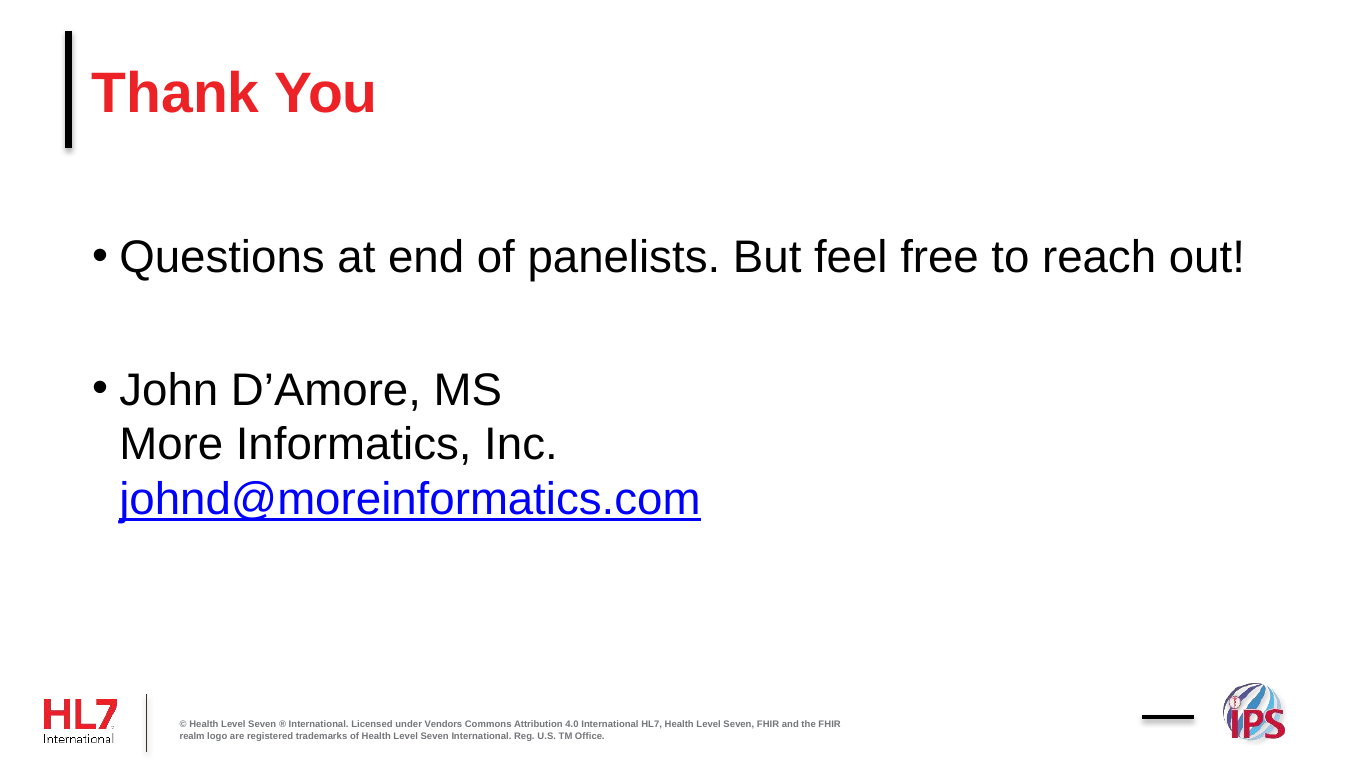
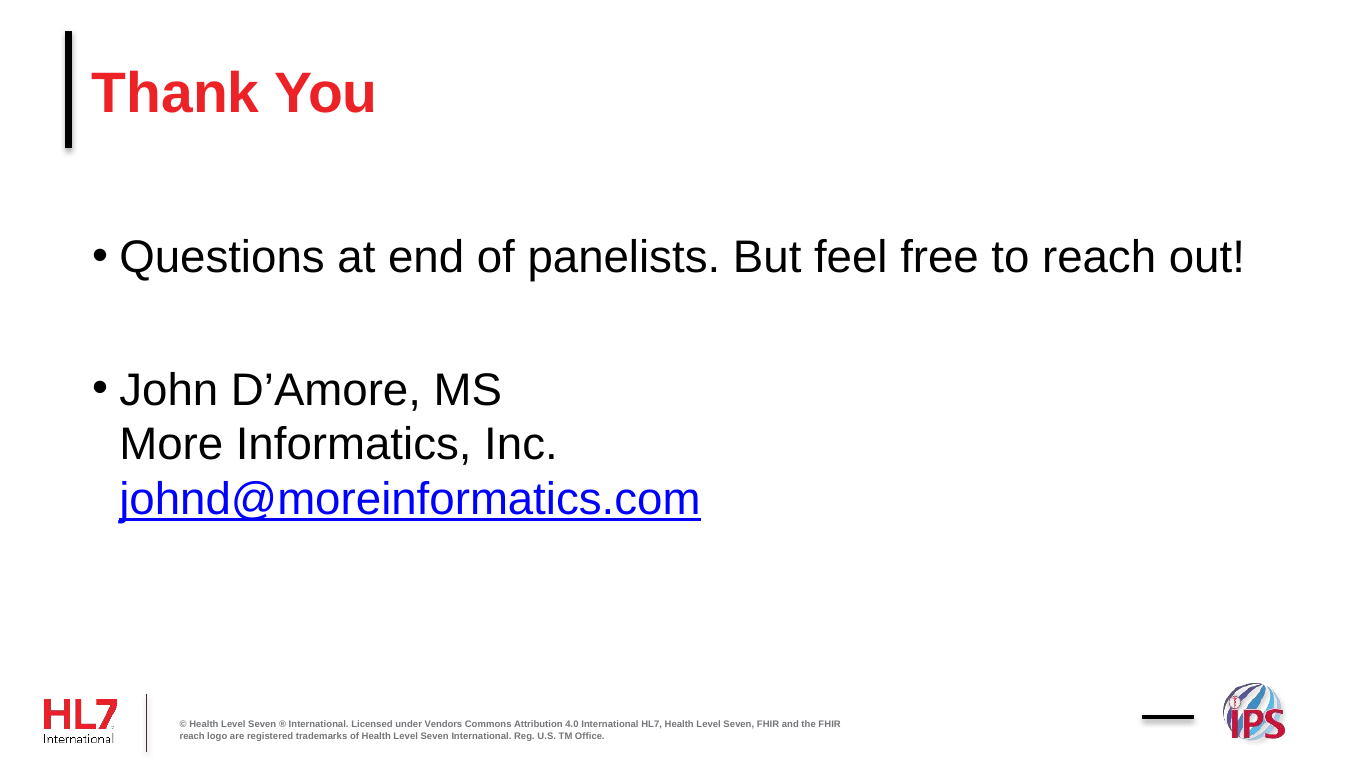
realm: realm -> reach (192, 736)
